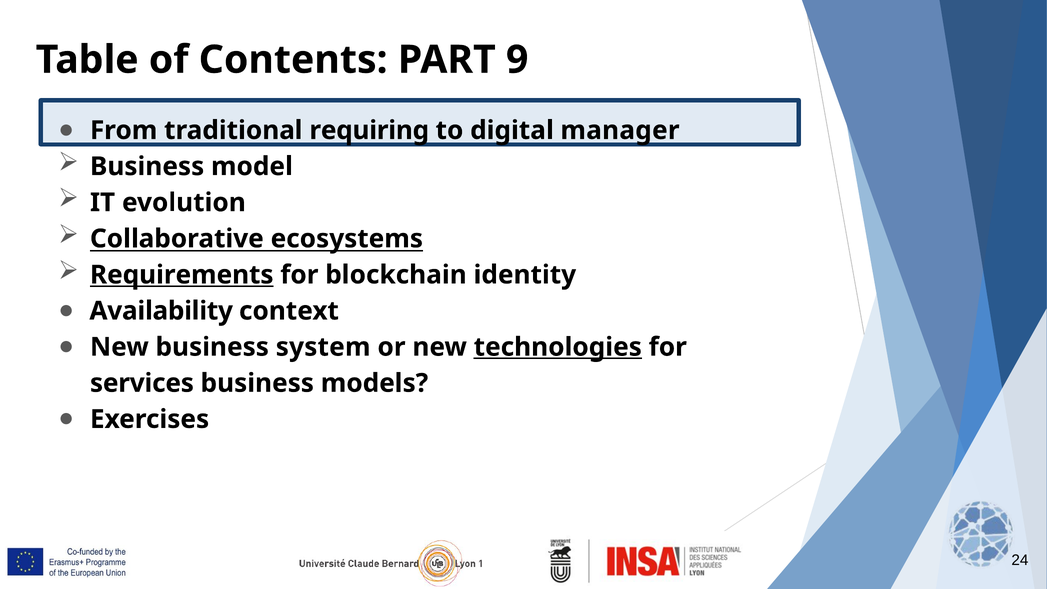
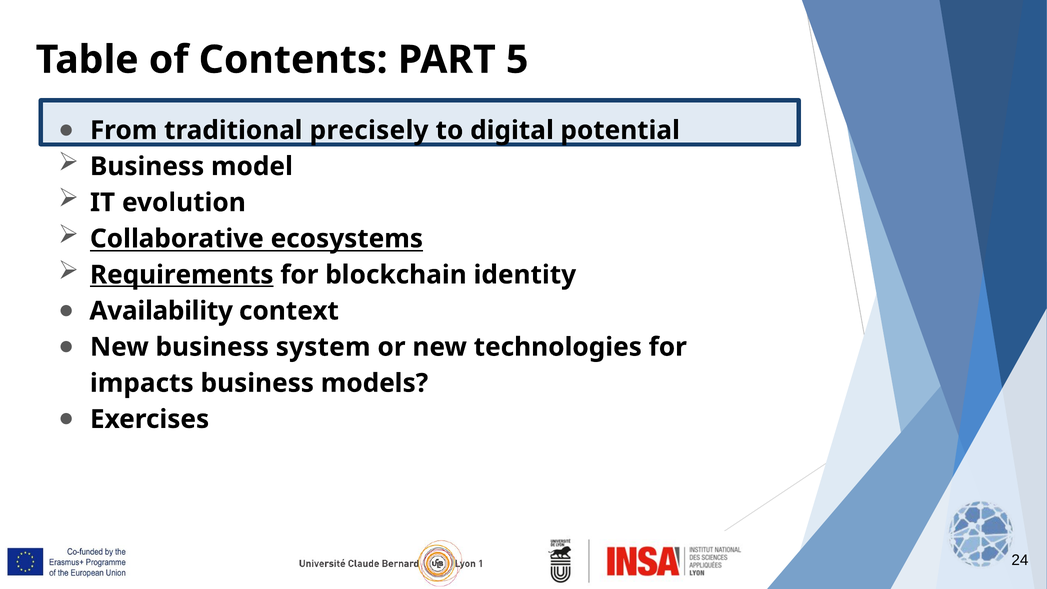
9: 9 -> 5 (517, 60)
requiring: requiring -> precisely (369, 130)
manager: manager -> potential (620, 130)
technologies underline: present -> none (558, 347)
services: services -> impacts (142, 383)
